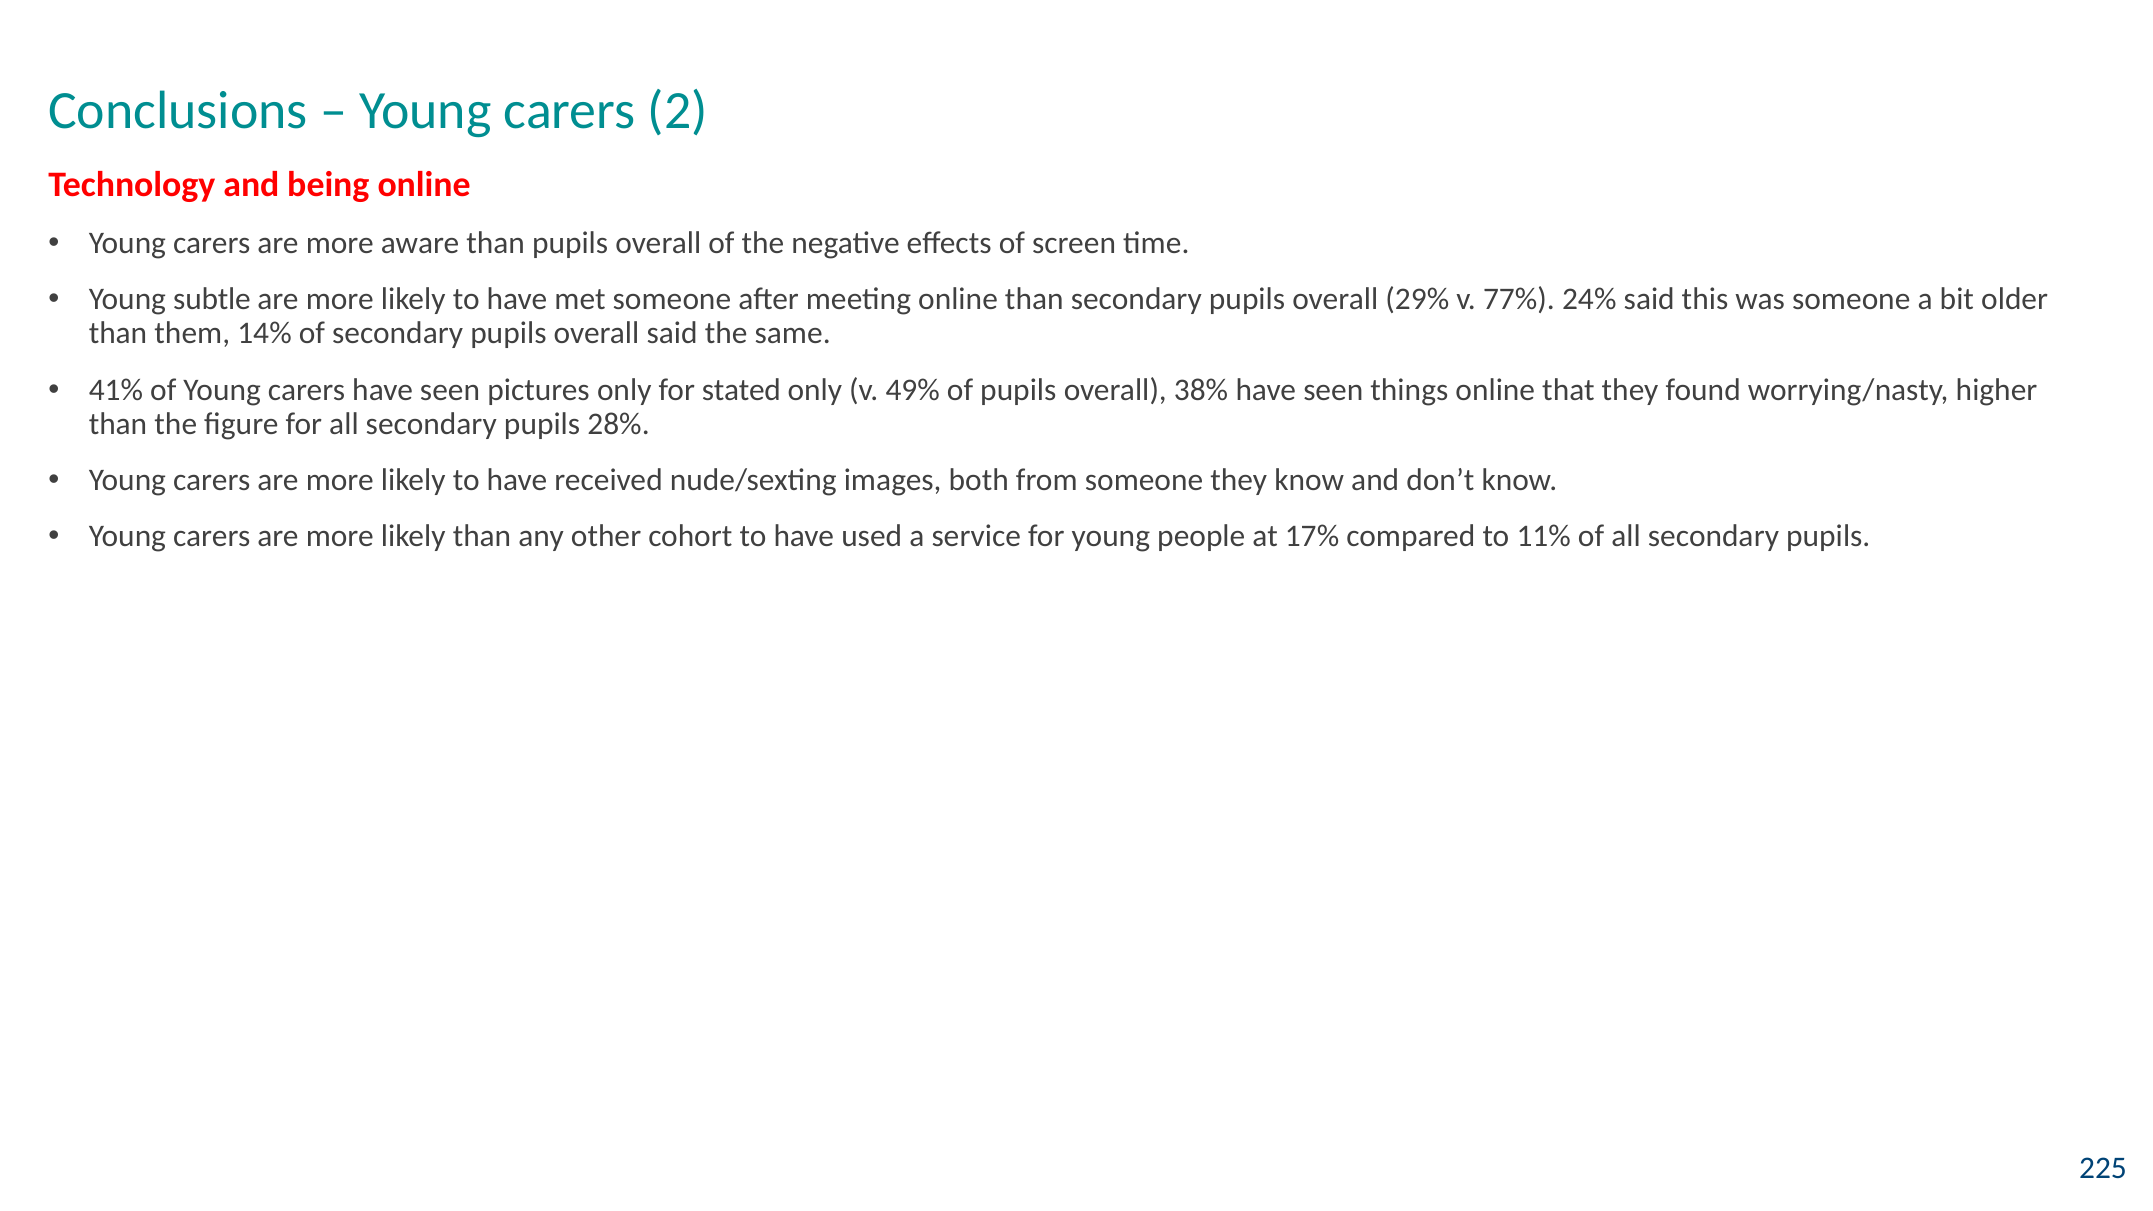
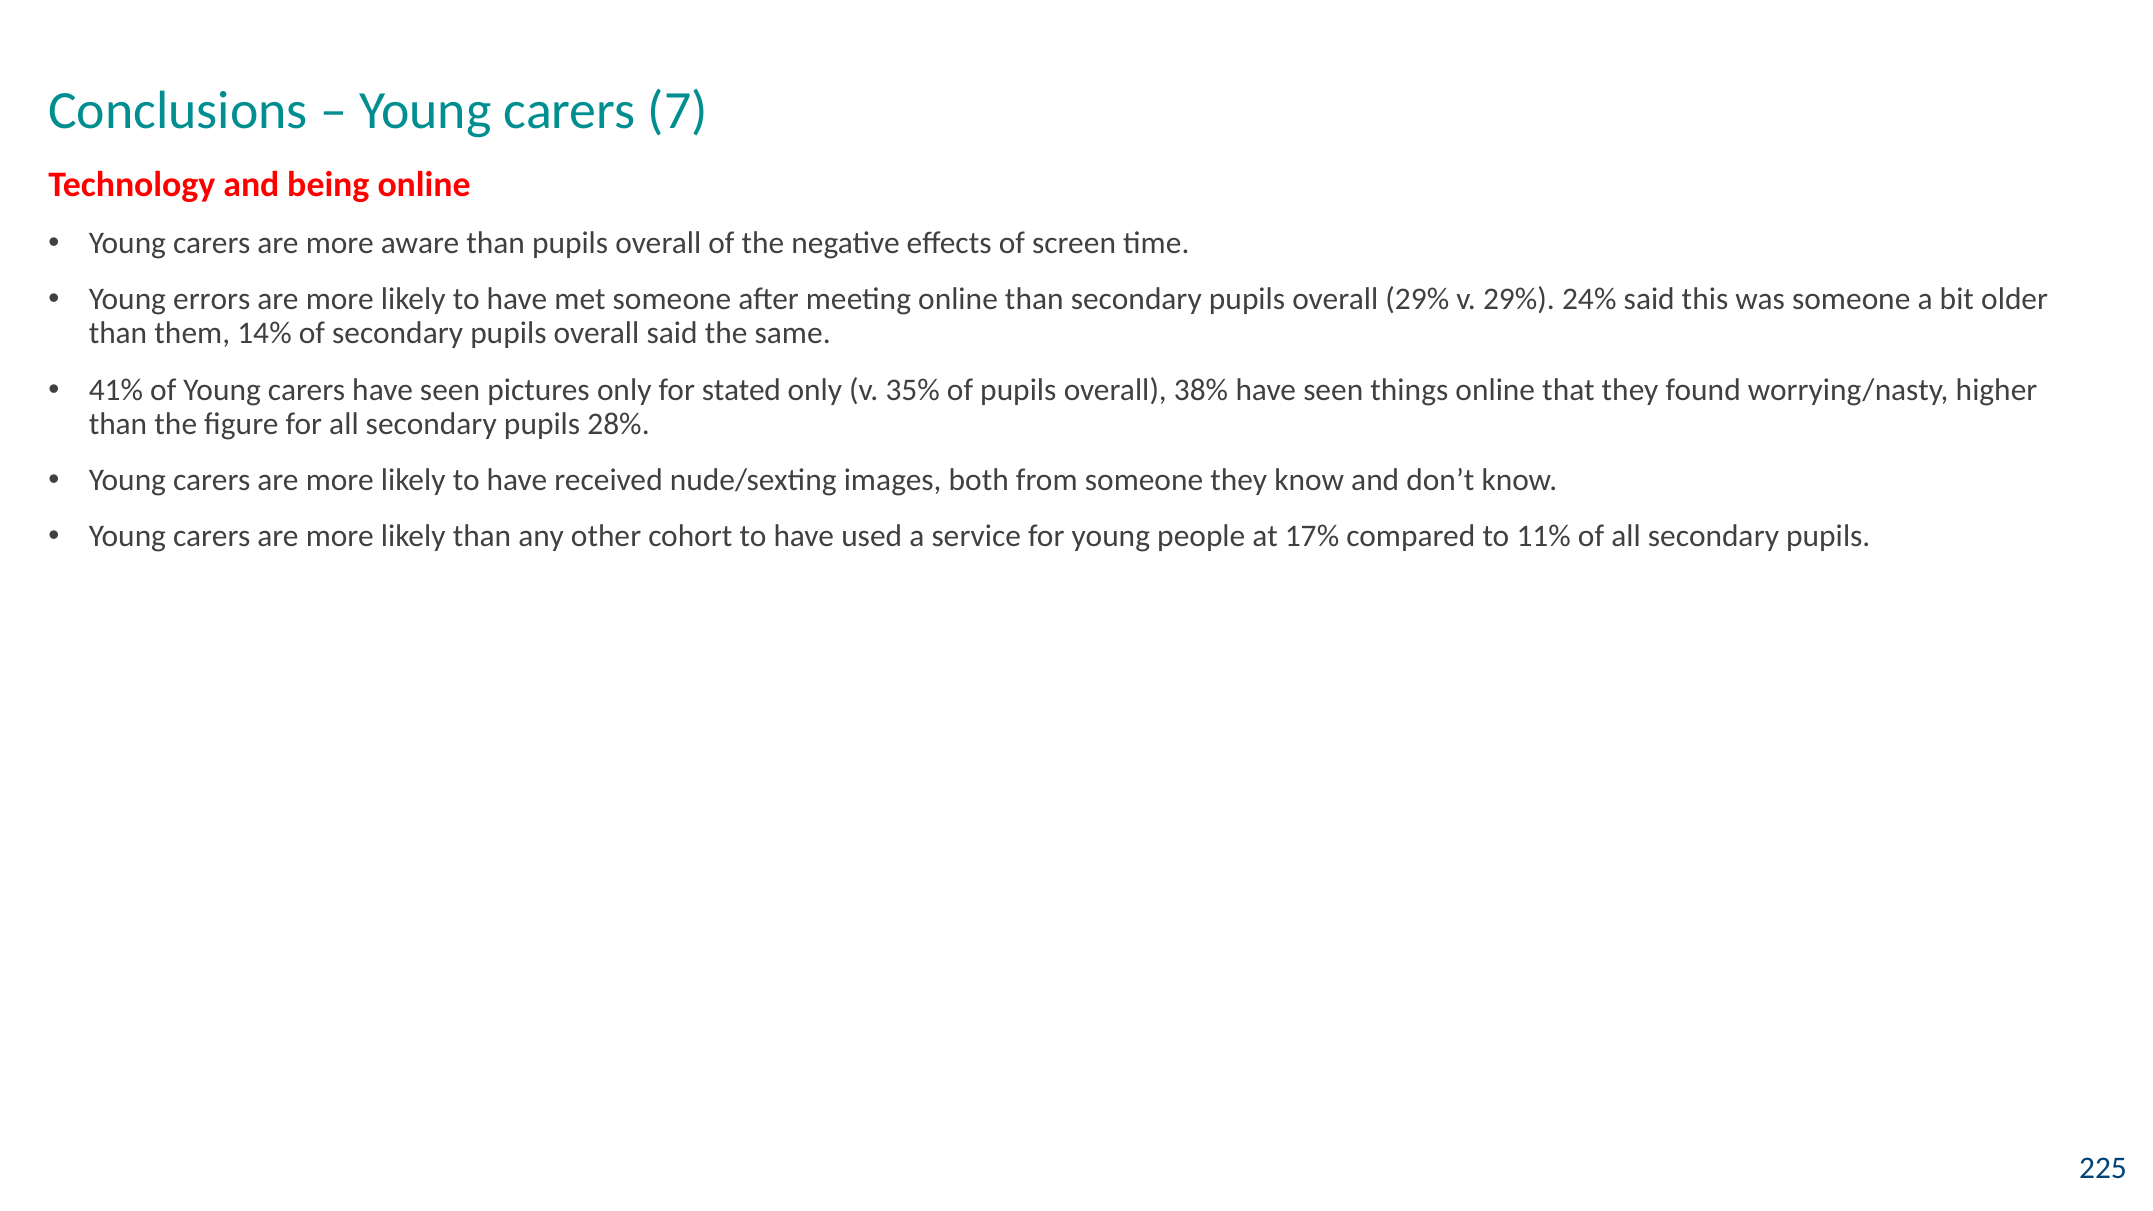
2: 2 -> 7 (678, 111)
subtle: subtle -> errors (212, 299)
v 77%: 77% -> 29% (1519, 299)
49%: 49% -> 35% (913, 390)
